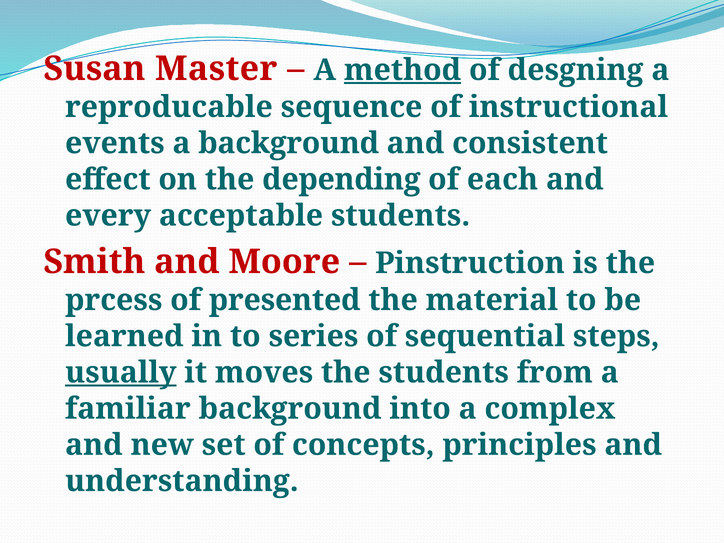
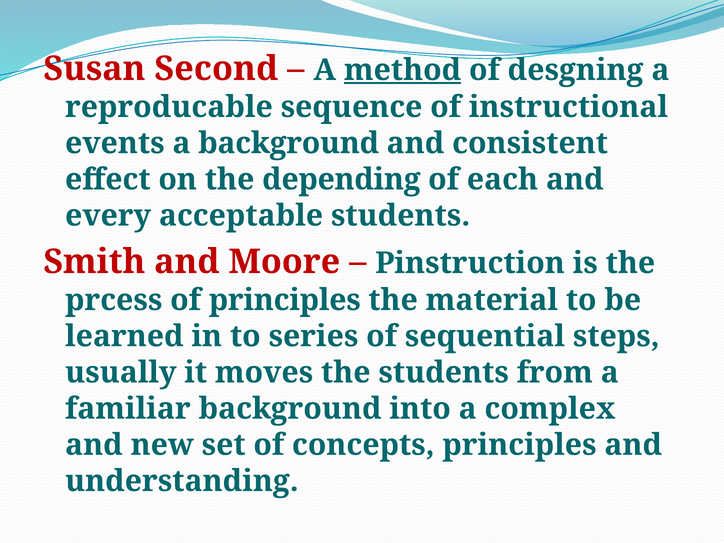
Master: Master -> Second (216, 69)
of presented: presented -> principles (285, 300)
usually underline: present -> none (121, 372)
